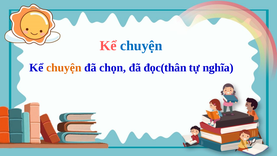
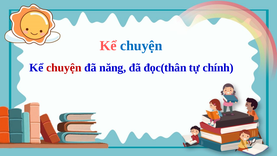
chuyện colour: orange -> red (64, 68)
chọn: chọn -> năng (113, 68)
nghĩa: nghĩa -> chính (218, 68)
